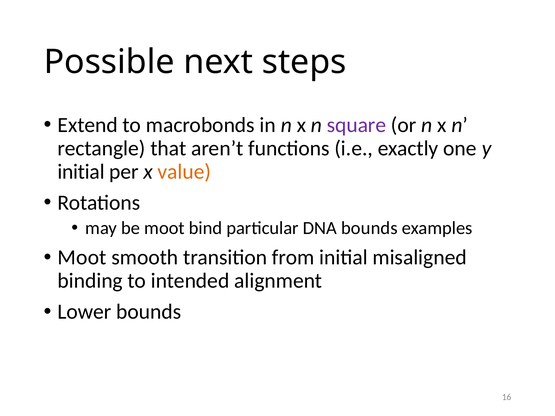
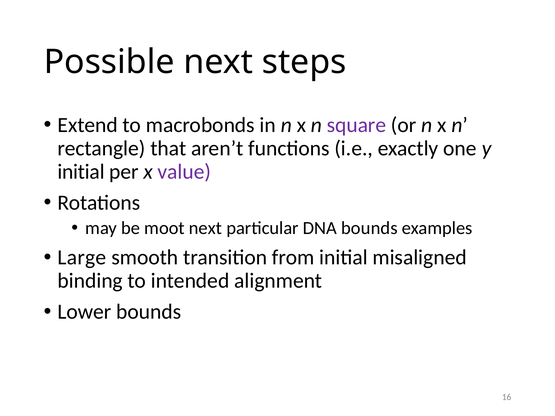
value colour: orange -> purple (184, 172)
moot bind: bind -> next (206, 228)
Moot: Moot -> Large (82, 258)
